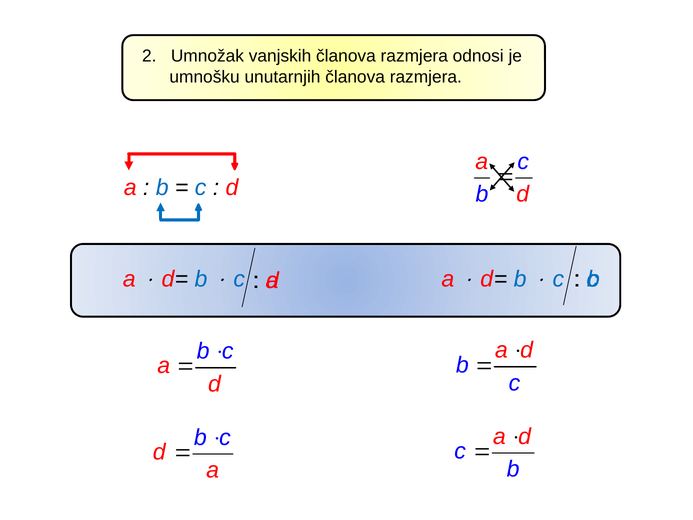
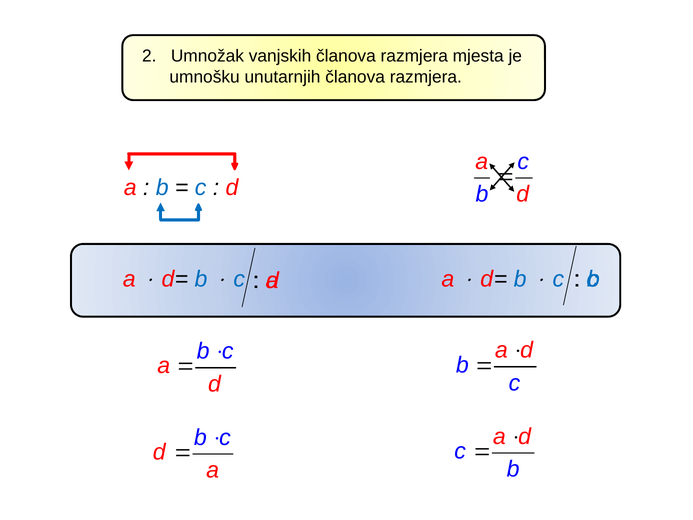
odnosi: odnosi -> mjesta (478, 56)
